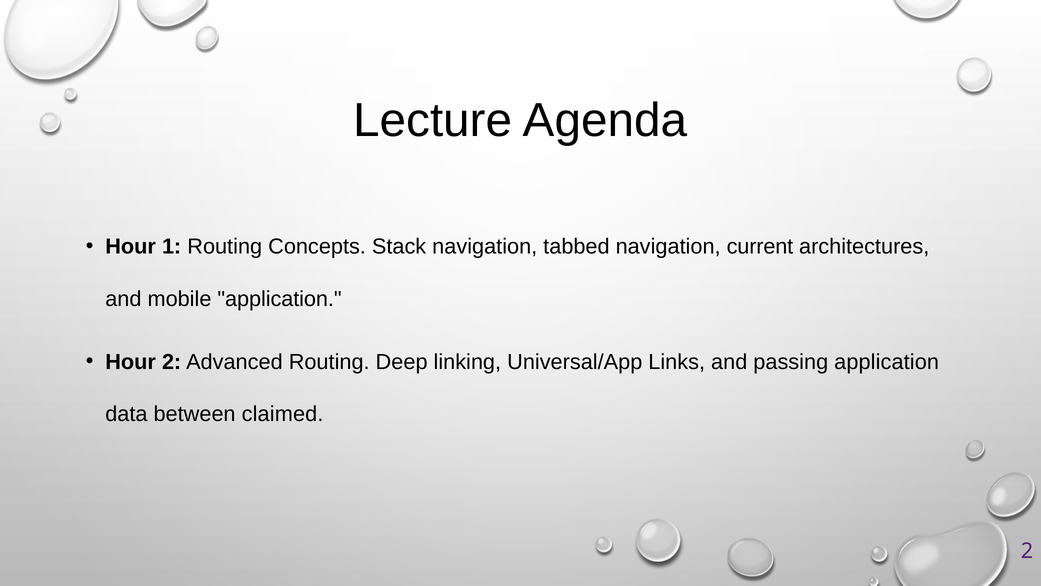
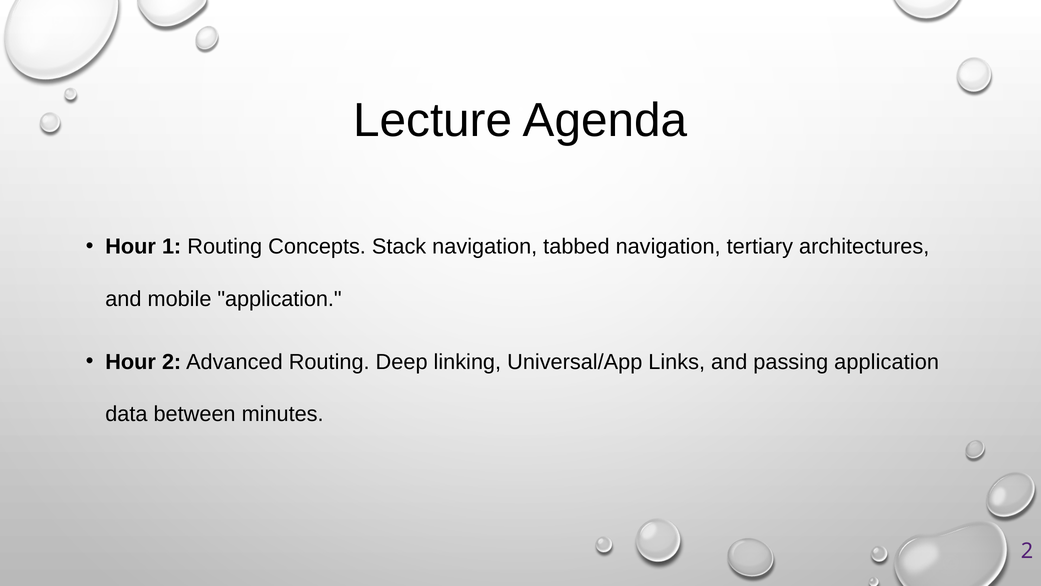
current: current -> tertiary (760, 247)
claimed: claimed -> minutes (283, 414)
